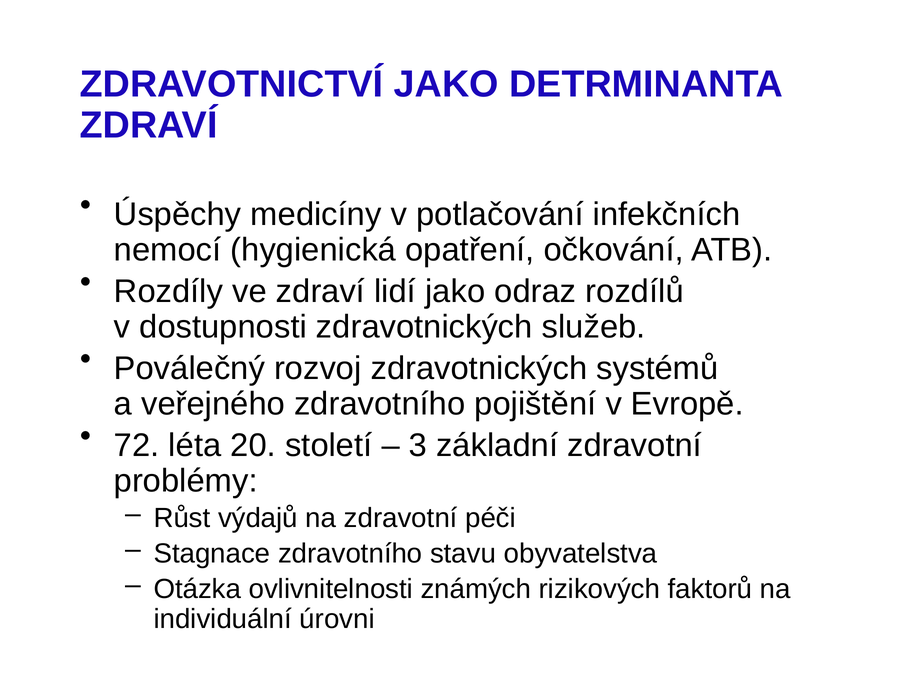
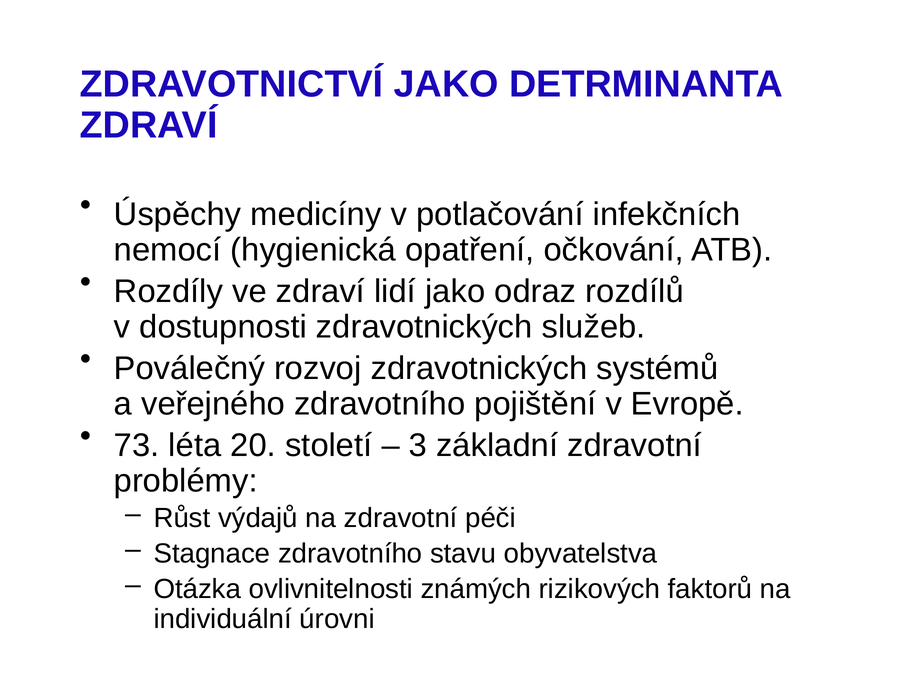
72: 72 -> 73 (137, 446)
